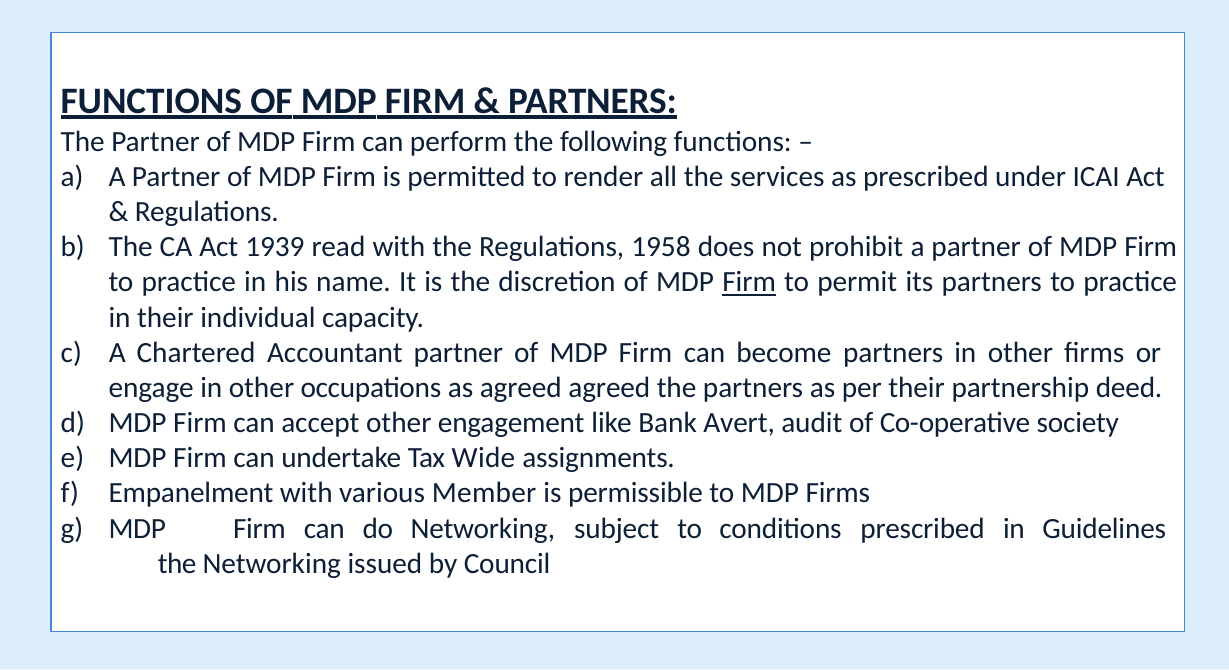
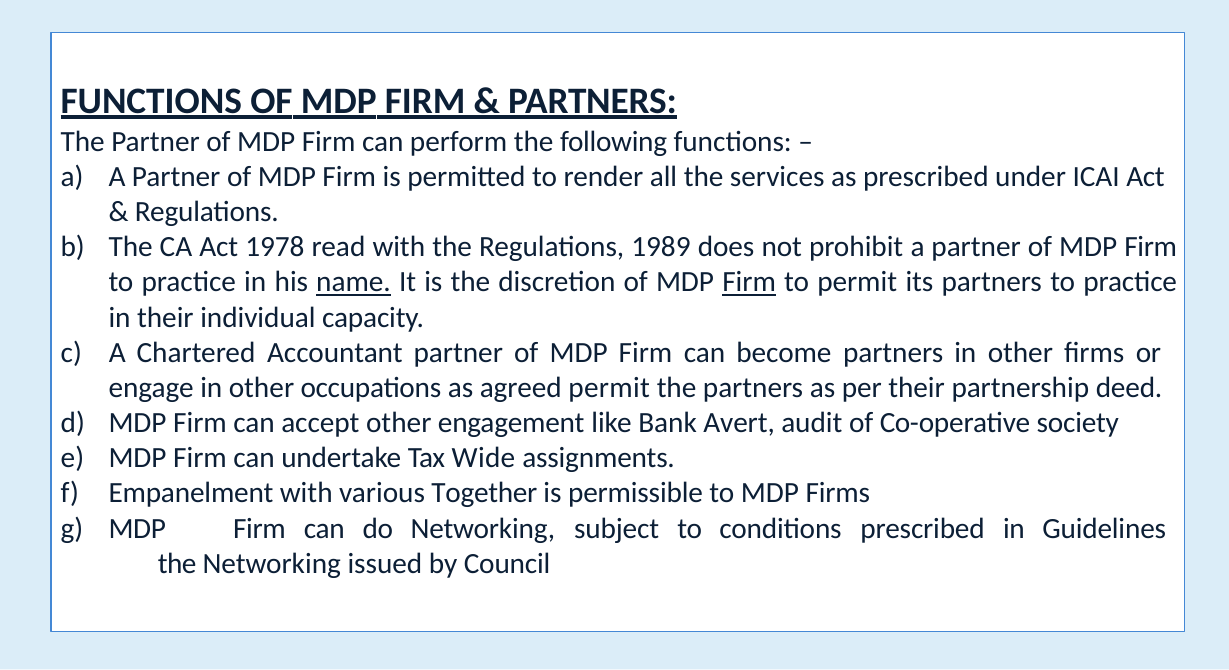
1939: 1939 -> 1978 (275, 247)
1958: 1958 -> 1989 (661, 247)
name underline: none -> present (354, 282)
agreed agreed: agreed -> permit (609, 388)
Member: Member -> Together (484, 493)
